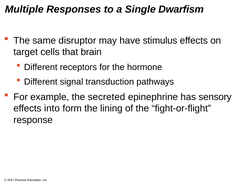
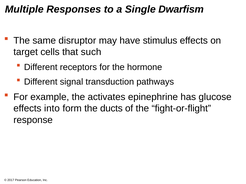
brain: brain -> such (91, 52)
secreted: secreted -> activates (107, 97)
sensory: sensory -> glucose (215, 97)
lining: lining -> ducts (111, 109)
